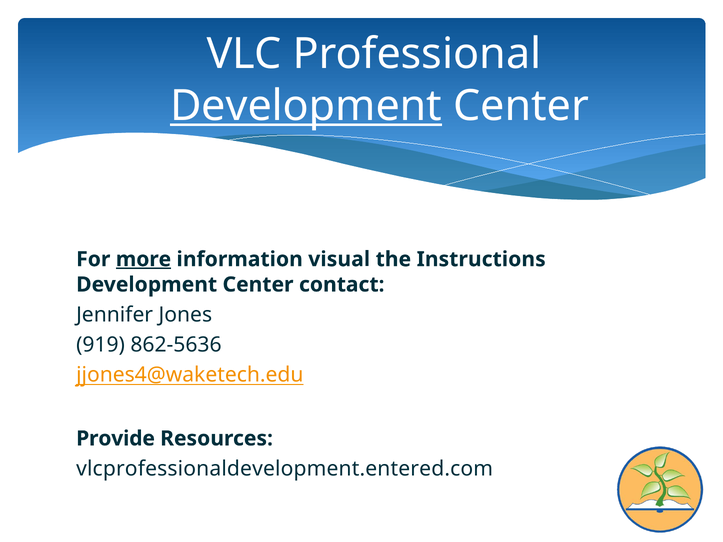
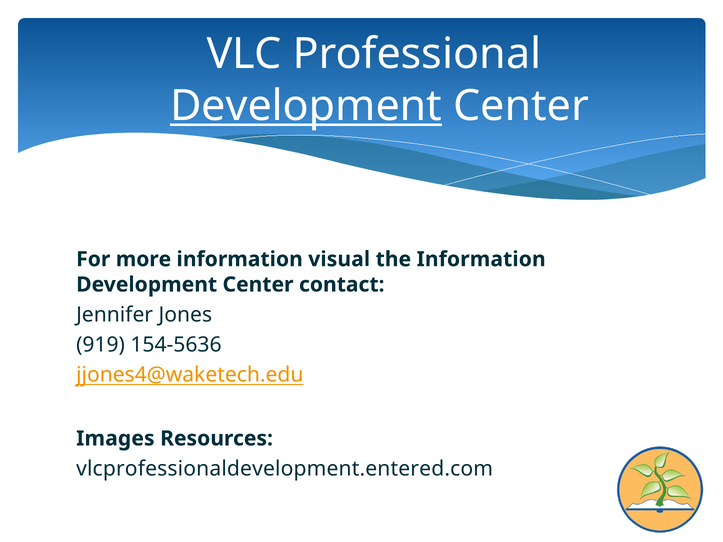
more underline: present -> none (143, 259)
the Instructions: Instructions -> Information (481, 259)
862-5636: 862-5636 -> 154-5636 (176, 345)
Provide: Provide -> Images (115, 439)
